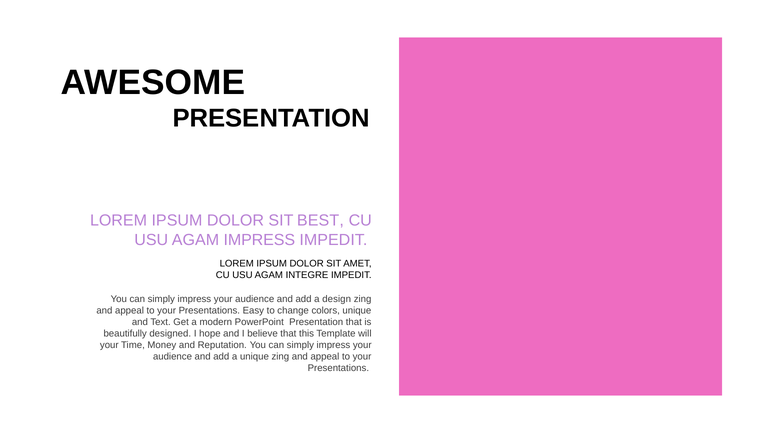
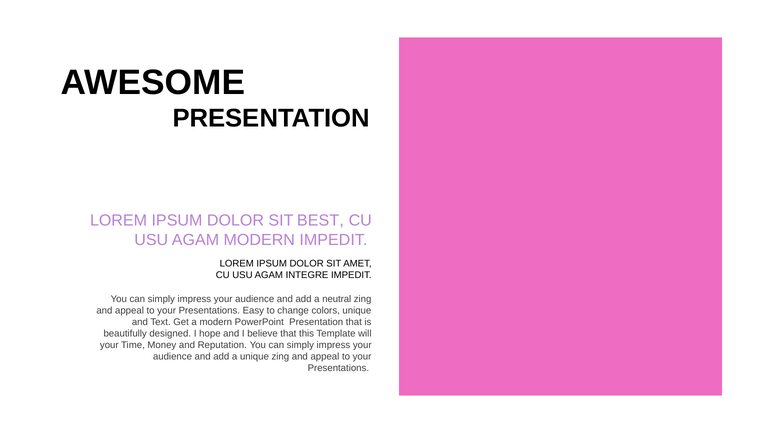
AGAM IMPRESS: IMPRESS -> MODERN (259, 240)
design: design -> neutral (337, 299)
